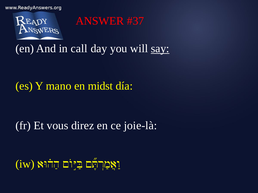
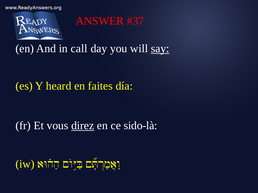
mano: mano -> heard (59, 86)
midst: midst -> faites (100, 86)
direz underline: none -> present (83, 126)
joie-là: joie-là -> sido-là (141, 126)
